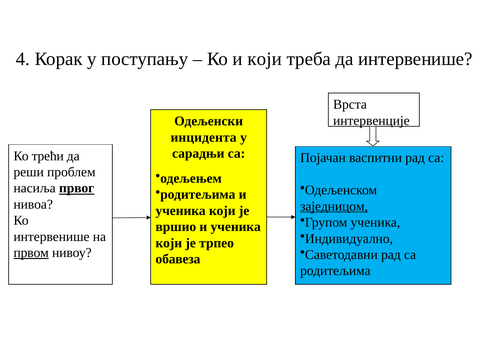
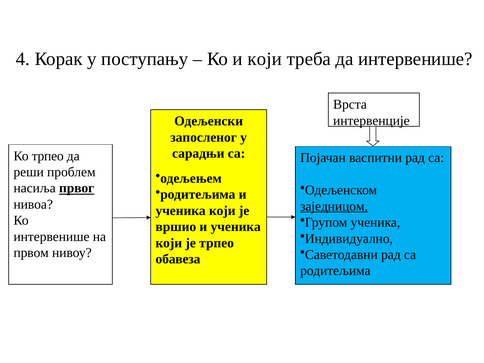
инцидента: инцидента -> запосленог (204, 137)
Ко трећи: трећи -> трпео (48, 156)
првом underline: present -> none (31, 253)
